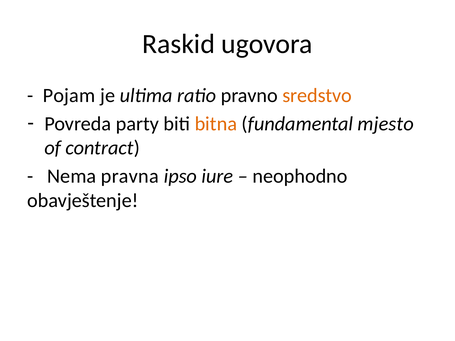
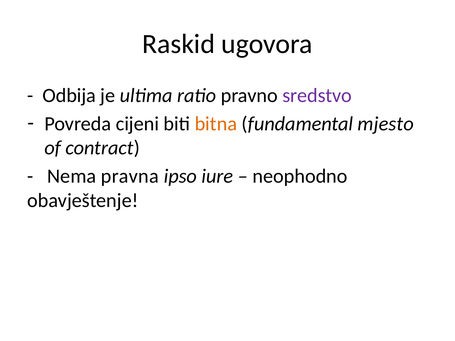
Pojam: Pojam -> Odbija (69, 95)
sredstvo colour: orange -> purple (317, 95)
party: party -> cijeni (137, 124)
